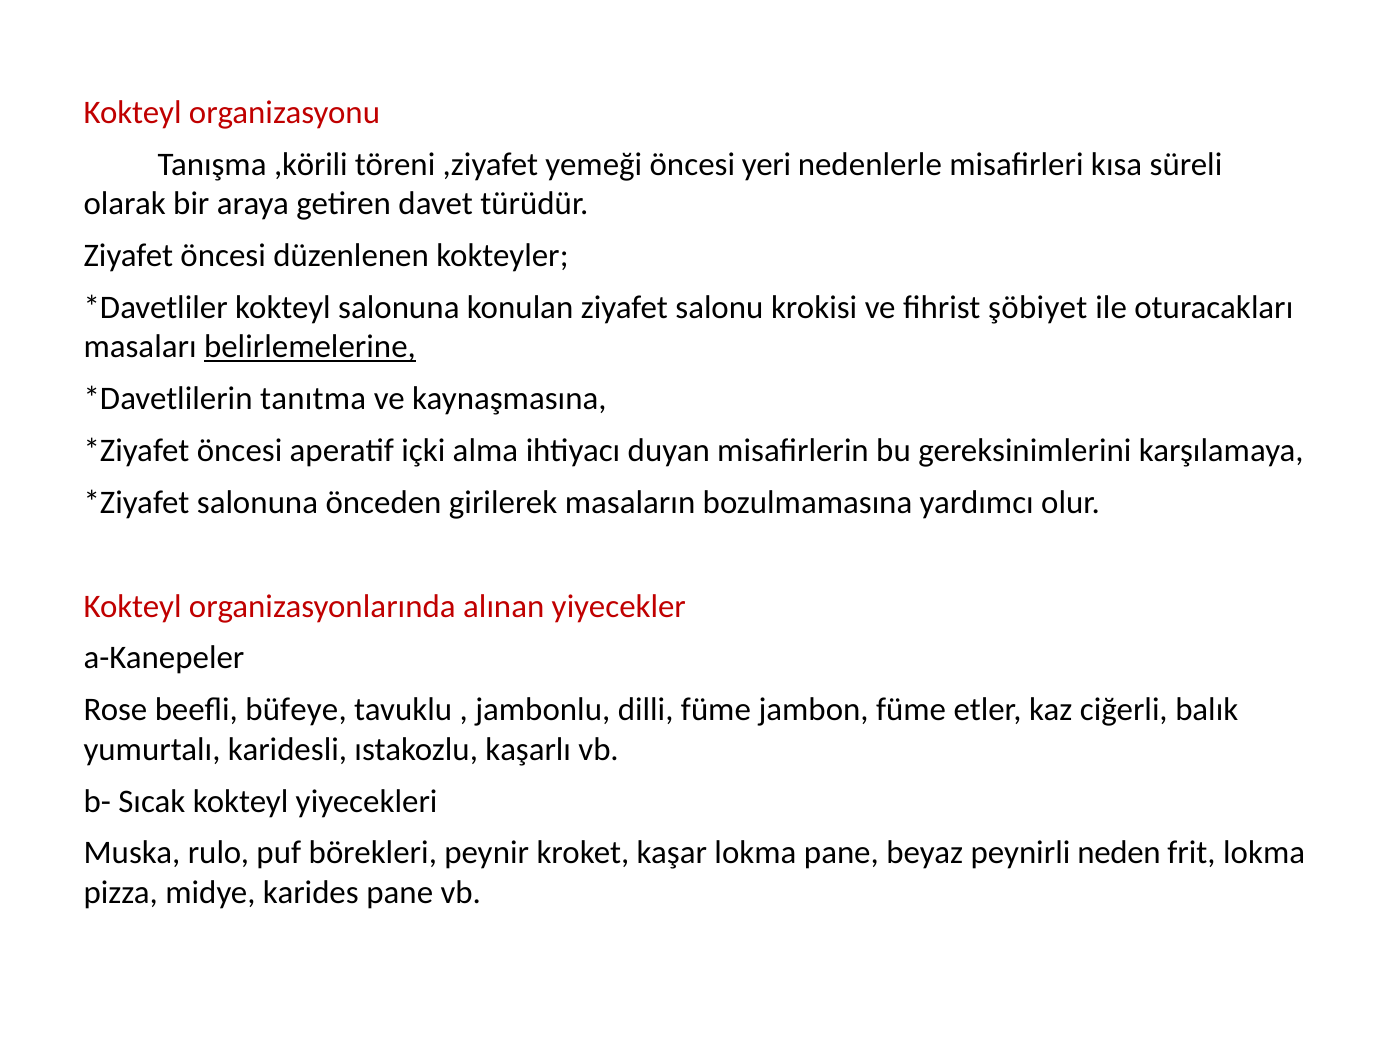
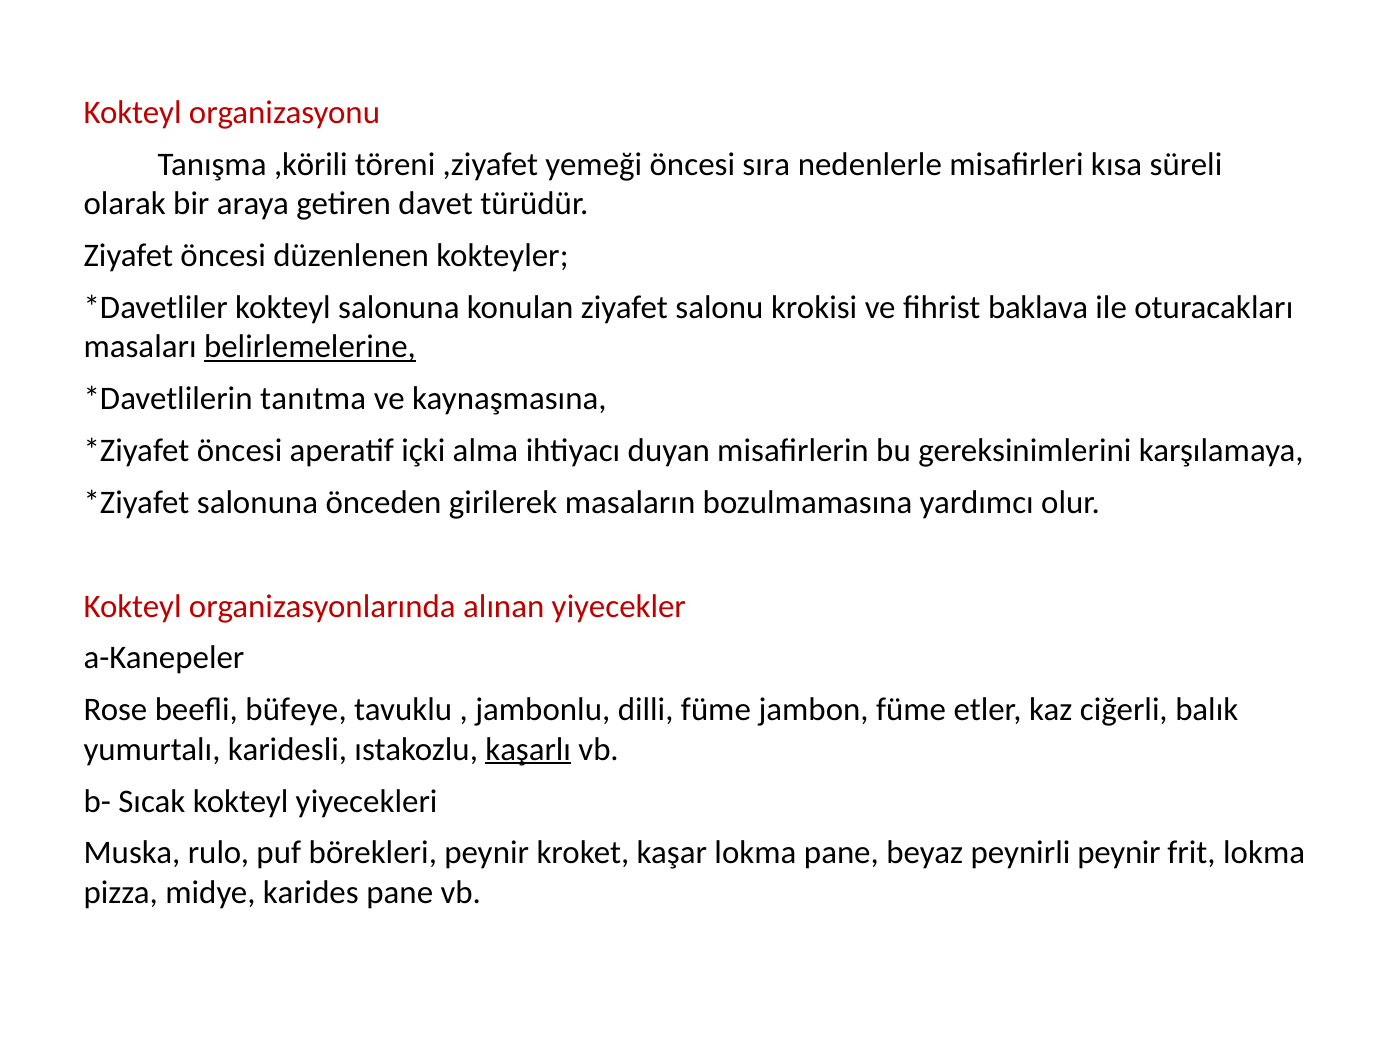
yeri: yeri -> sıra (766, 164)
şöbiyet: şöbiyet -> baklava (1038, 308)
kaşarlı underline: none -> present (528, 750)
peynirli neden: neden -> peynir (1119, 854)
